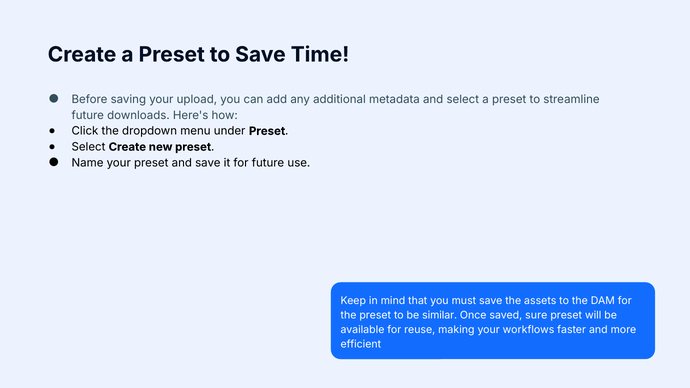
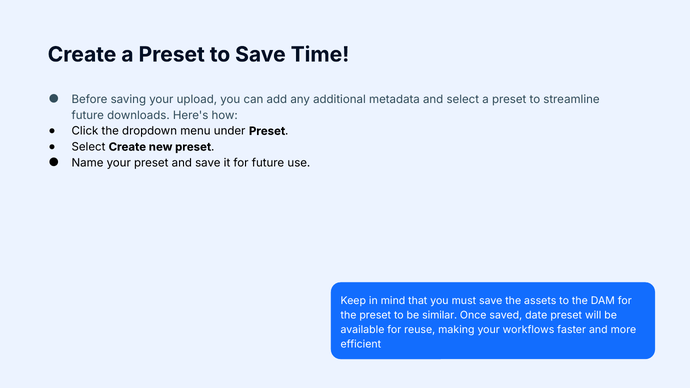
sure: sure -> date (536, 315)
